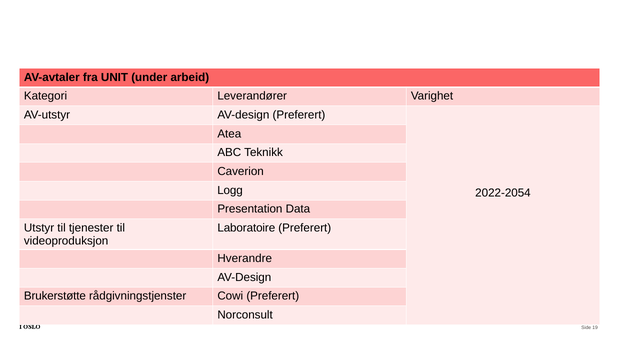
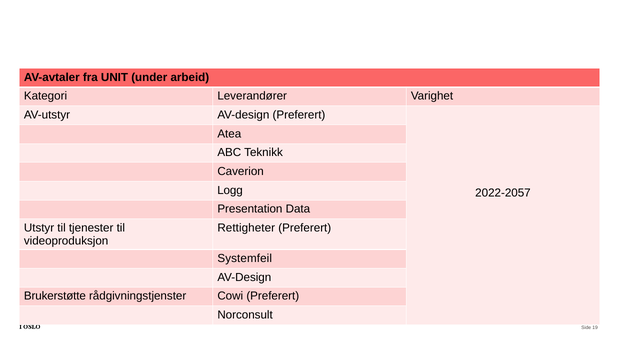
2022-2054: 2022-2054 -> 2022-2057 (503, 193)
Laboratoire: Laboratoire -> Rettigheter (246, 228)
Hverandre: Hverandre -> Systemfeil (245, 259)
